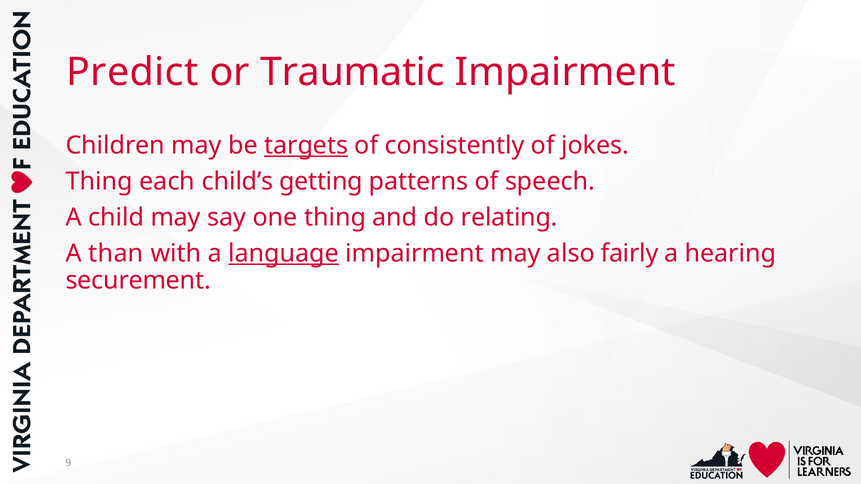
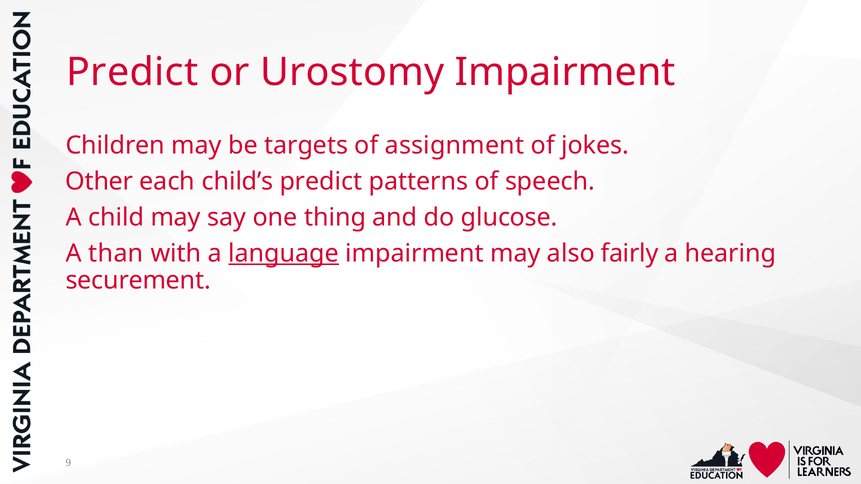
Traumatic: Traumatic -> Urostomy (352, 72)
targets underline: present -> none (306, 146)
consistently: consistently -> assignment (455, 146)
Thing: Thing -> Other (99, 182)
child’s getting: getting -> predict (321, 182)
relating: relating -> glucose (509, 218)
